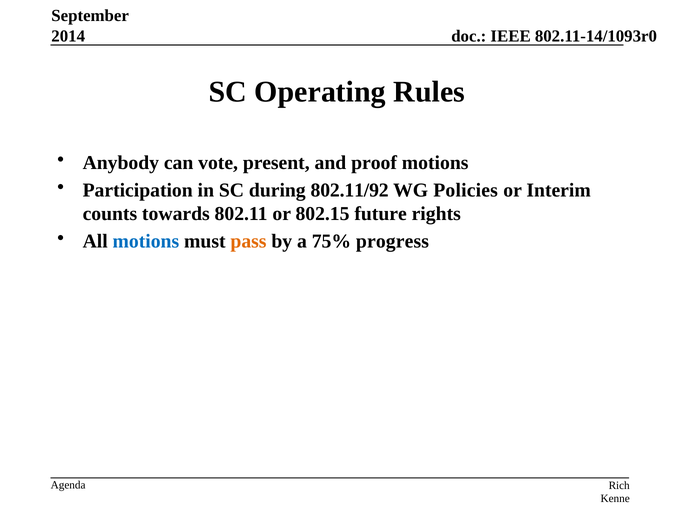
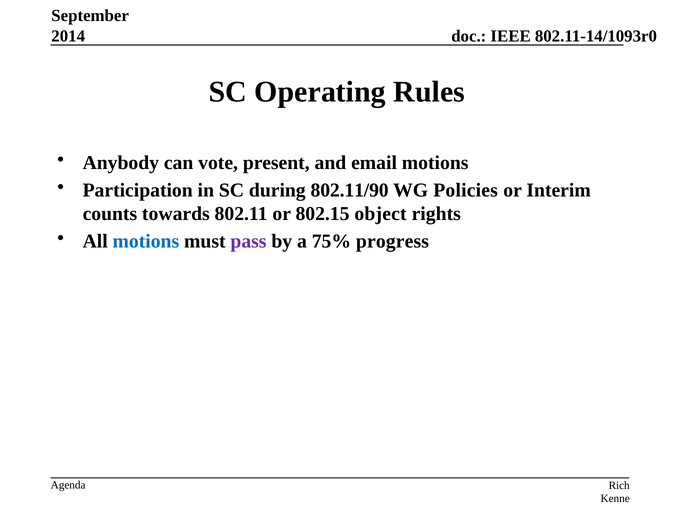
proof: proof -> email (374, 163)
802.11/92: 802.11/92 -> 802.11/90 (350, 190)
future: future -> object (380, 214)
pass colour: orange -> purple (248, 241)
